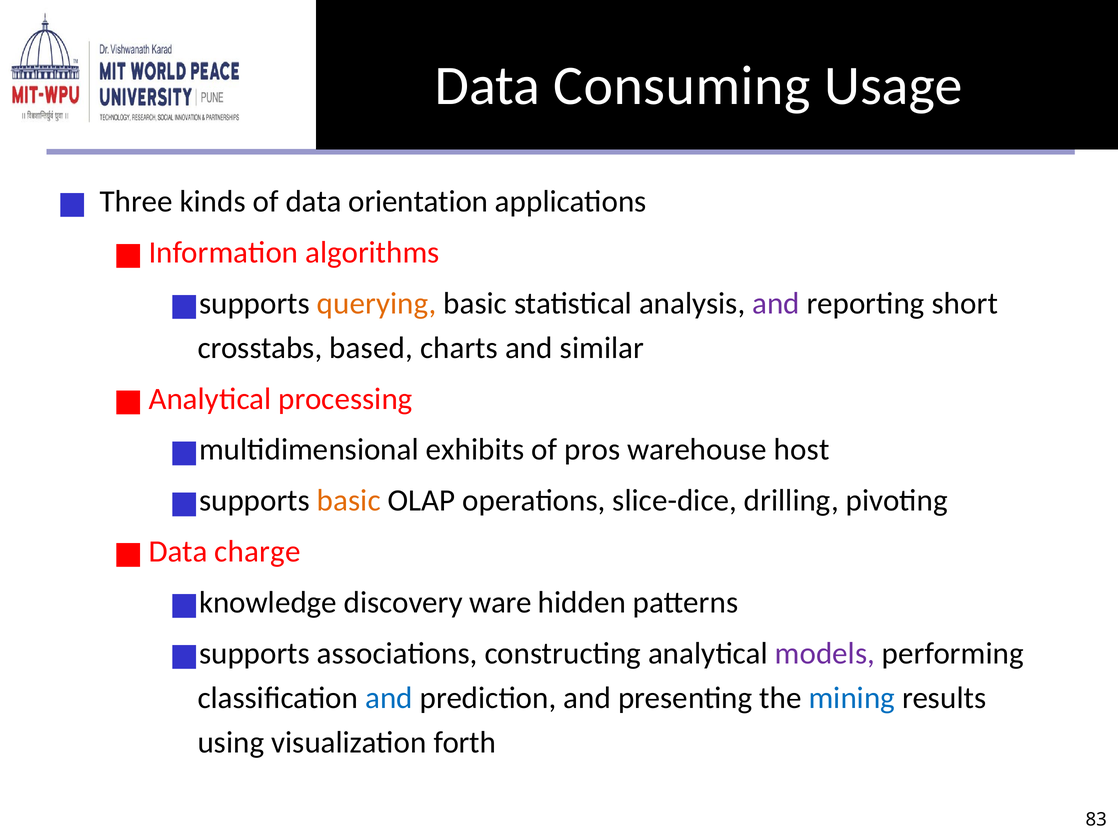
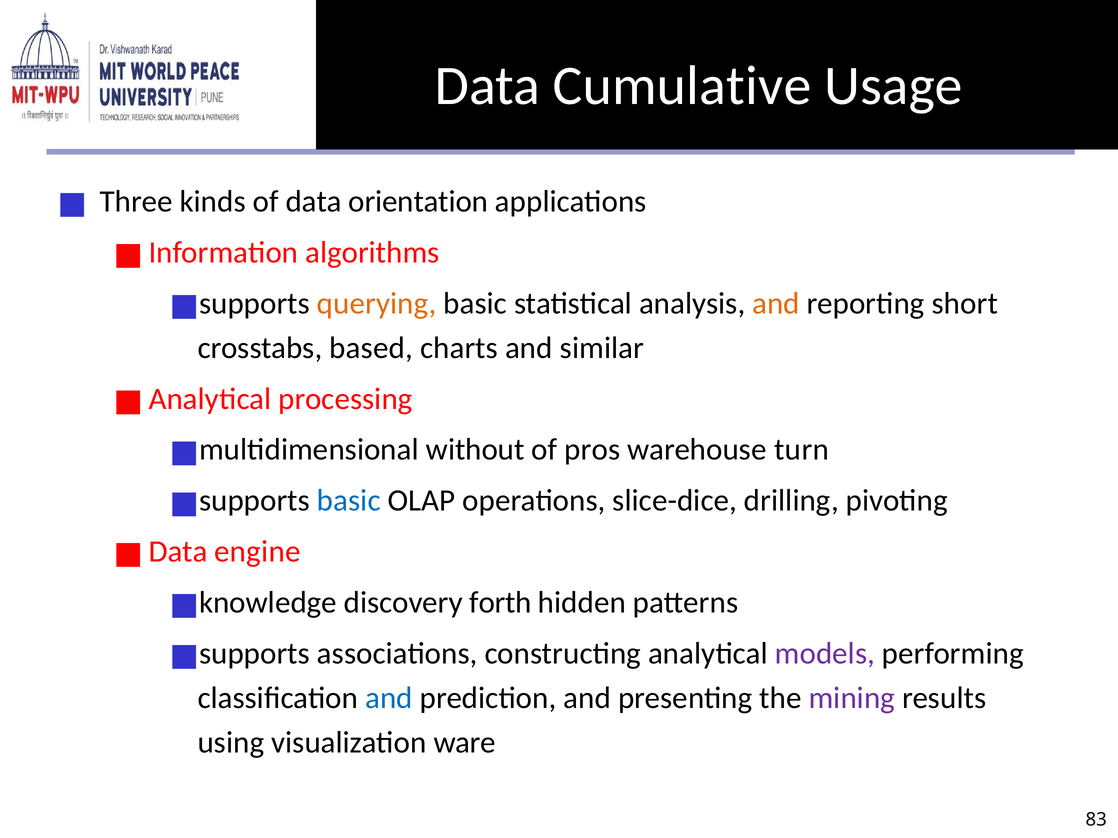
Consuming: Consuming -> Cumulative (682, 86)
and colour: purple -> orange (776, 303)
exhibits: exhibits -> without (475, 450)
host: host -> turn (802, 450)
basic colour: orange -> blue (349, 501)
charge: charge -> engine (257, 552)
ware: ware -> forth (501, 603)
mining colour: blue -> purple (852, 698)
forth: forth -> ware (465, 743)
